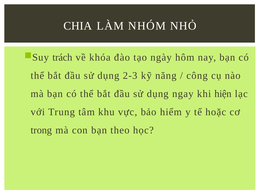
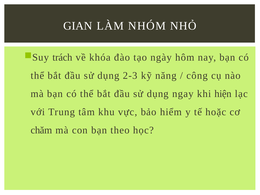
CHIA: CHIA -> GIAN (78, 26)
trong: trong -> chăm (41, 130)
